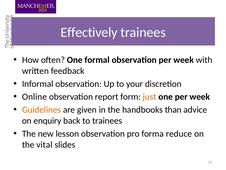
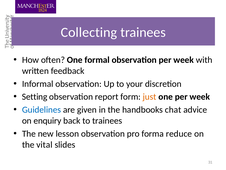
Effectively: Effectively -> Collecting (89, 32)
Online: Online -> Setting (35, 97)
Guidelines colour: orange -> blue (42, 109)
than: than -> chat (173, 109)
